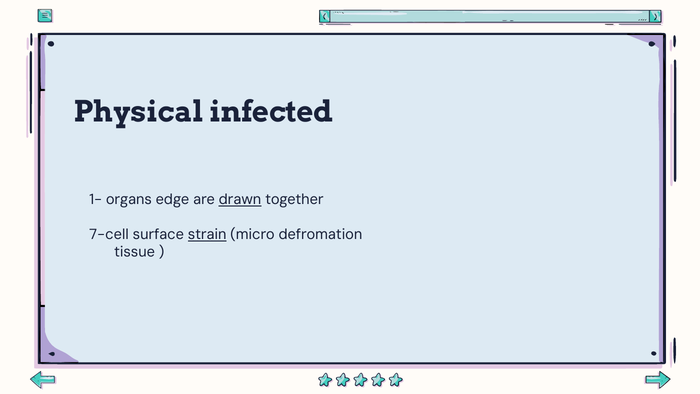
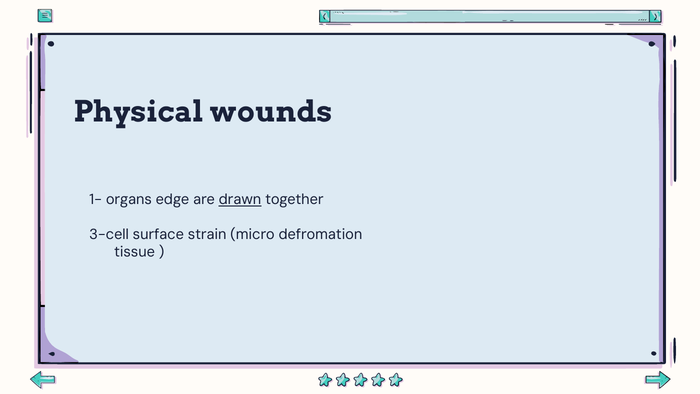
infected: infected -> wounds (271, 112)
7-cell: 7-cell -> 3-cell (109, 234)
strain underline: present -> none (207, 234)
